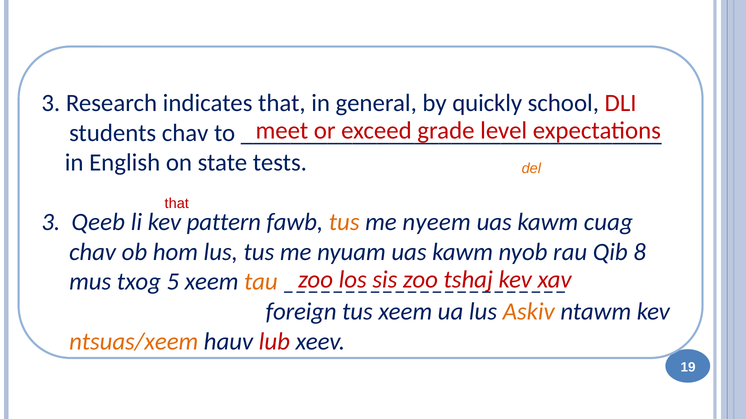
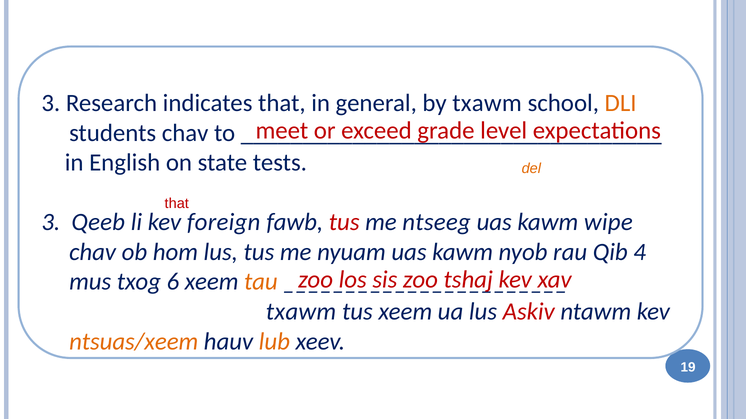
by quickly: quickly -> txawm (487, 103)
DLI colour: red -> orange (621, 103)
pattern: pattern -> foreign (224, 223)
tus colour: orange -> red (344, 223)
nyeem: nyeem -> ntseeg (437, 223)
cuag: cuag -> wipe (608, 223)
8: 8 -> 4 (640, 252)
tsuas: tsuas -> yuam (657, 256)
5: 5 -> 6 (173, 282)
foreign: foreign -> txawm (301, 312)
Askiv colour: orange -> red (529, 312)
lub colour: red -> orange (274, 342)
